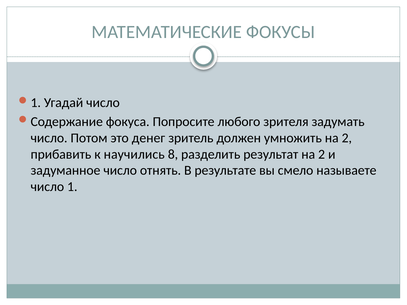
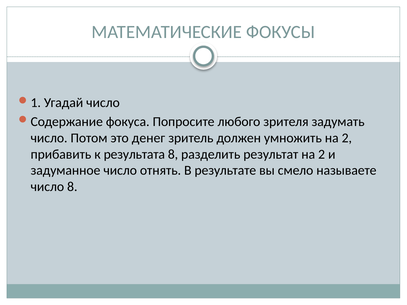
научились: научились -> результата (134, 154)
число 1: 1 -> 8 (72, 187)
